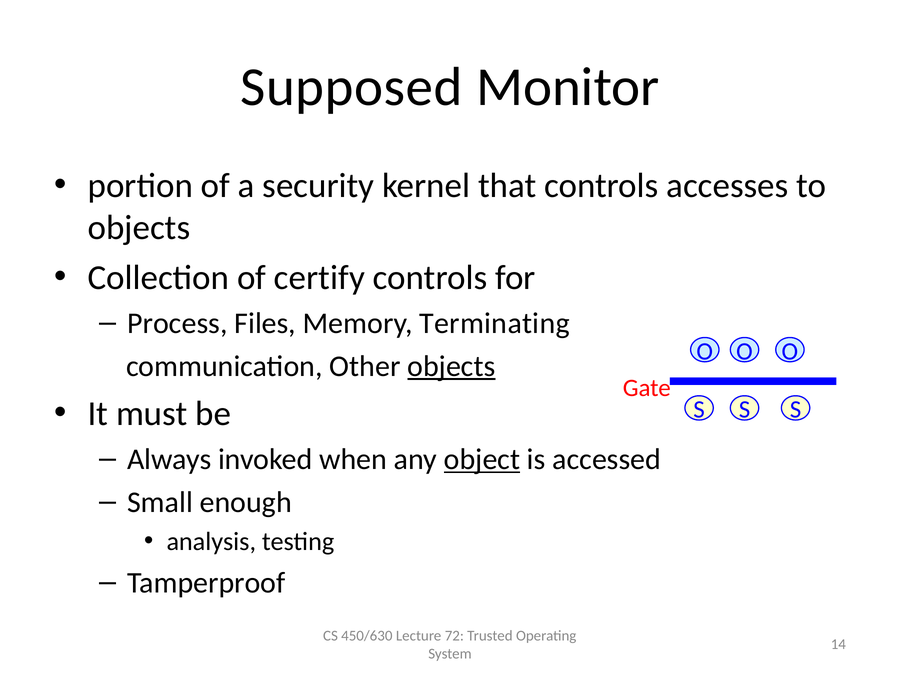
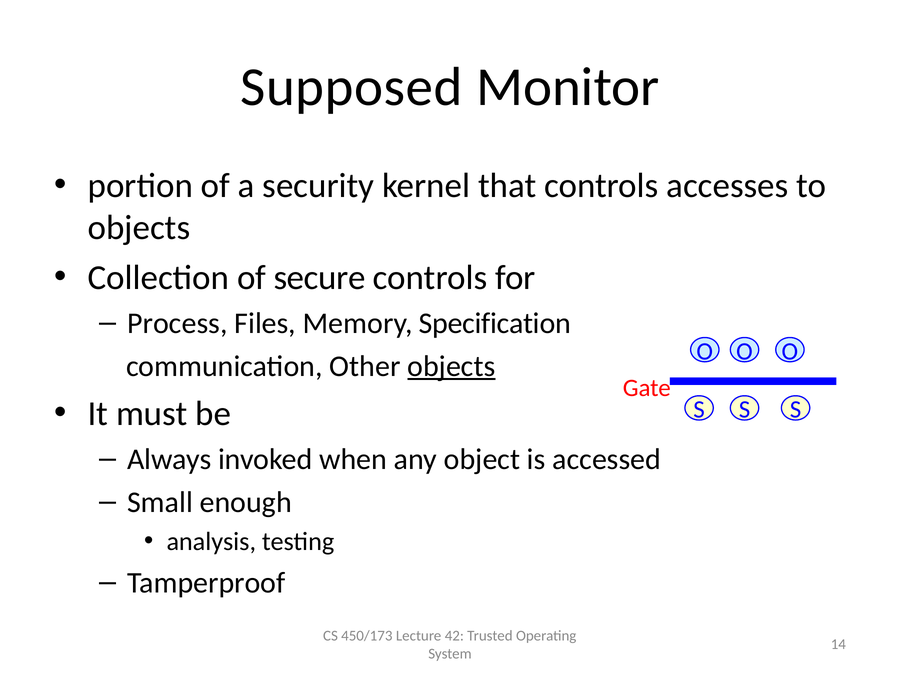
certify: certify -> secure (320, 278)
Terminating: Terminating -> Specification (495, 323)
object underline: present -> none (482, 459)
450/630: 450/630 -> 450/173 (367, 636)
72: 72 -> 42 (454, 636)
